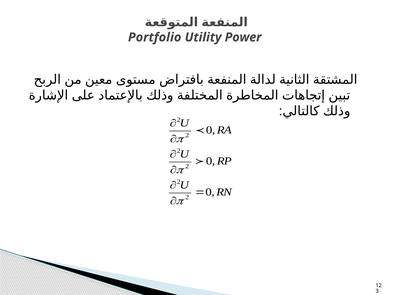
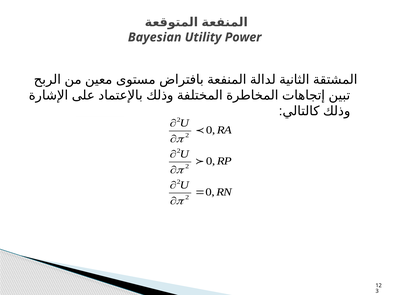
Portfolio: Portfolio -> Bayesian (155, 37)
